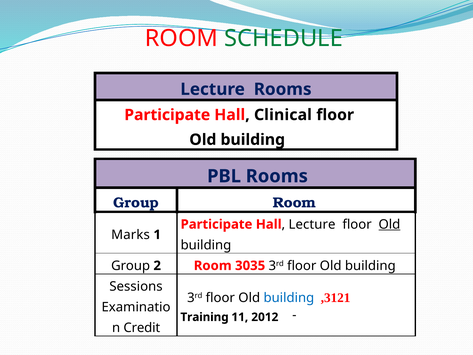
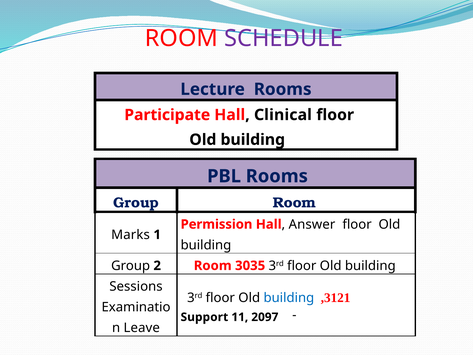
SCHEDULE colour: green -> purple (284, 38)
Participate: Participate -> Permission (217, 224)
Lecture: Lecture -> Answer (312, 224)
Old underline: present -> none (389, 224)
Training: Training -> Support (204, 317)
2012: 2012 -> 2097 (265, 317)
Credit: Credit -> Leave (142, 327)
